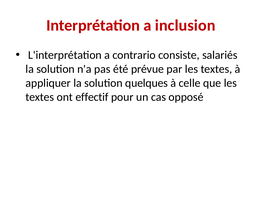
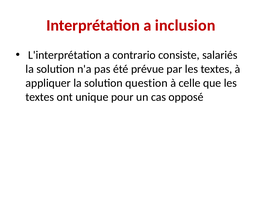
quelques: quelques -> question (146, 83)
effectif: effectif -> unique (92, 97)
